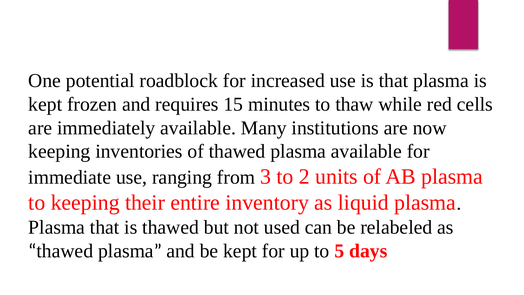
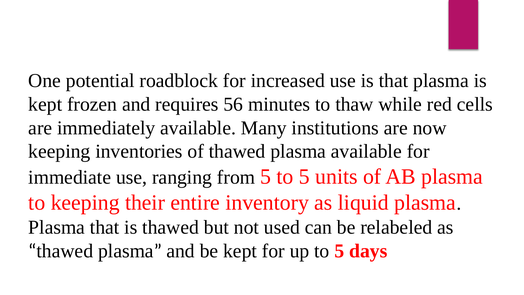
15: 15 -> 56 (233, 104)
from 3: 3 -> 5 (266, 176)
2: 2 -> 5 (304, 176)
